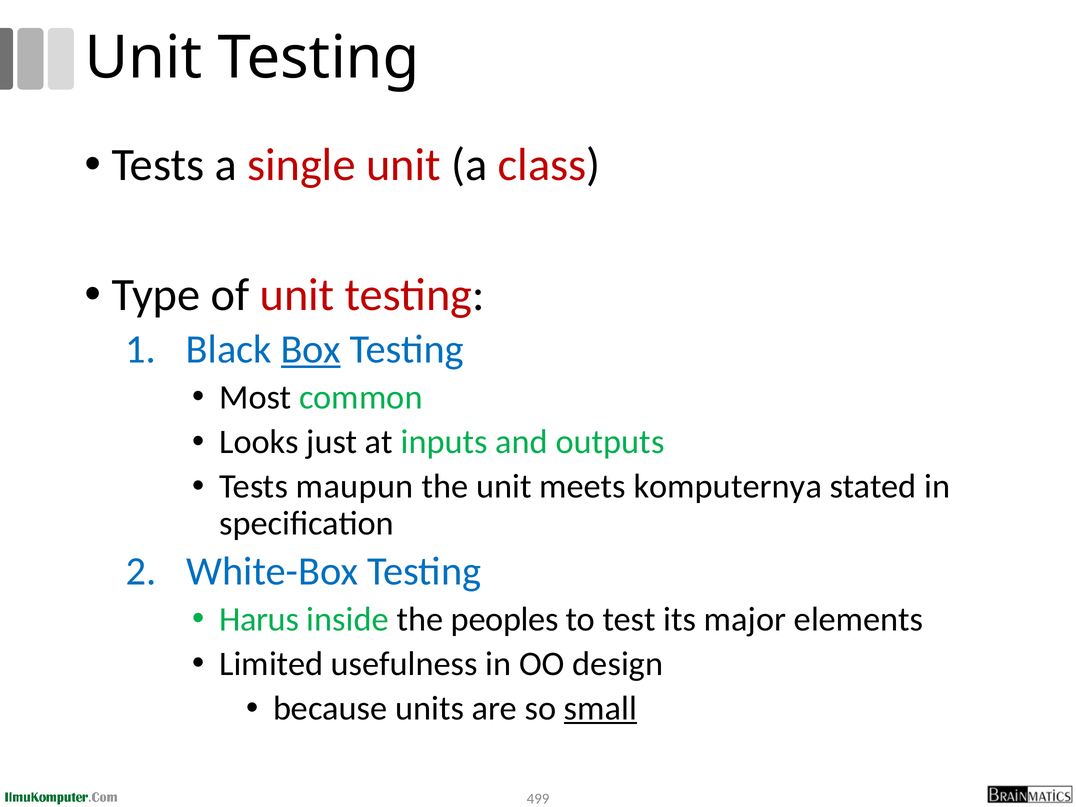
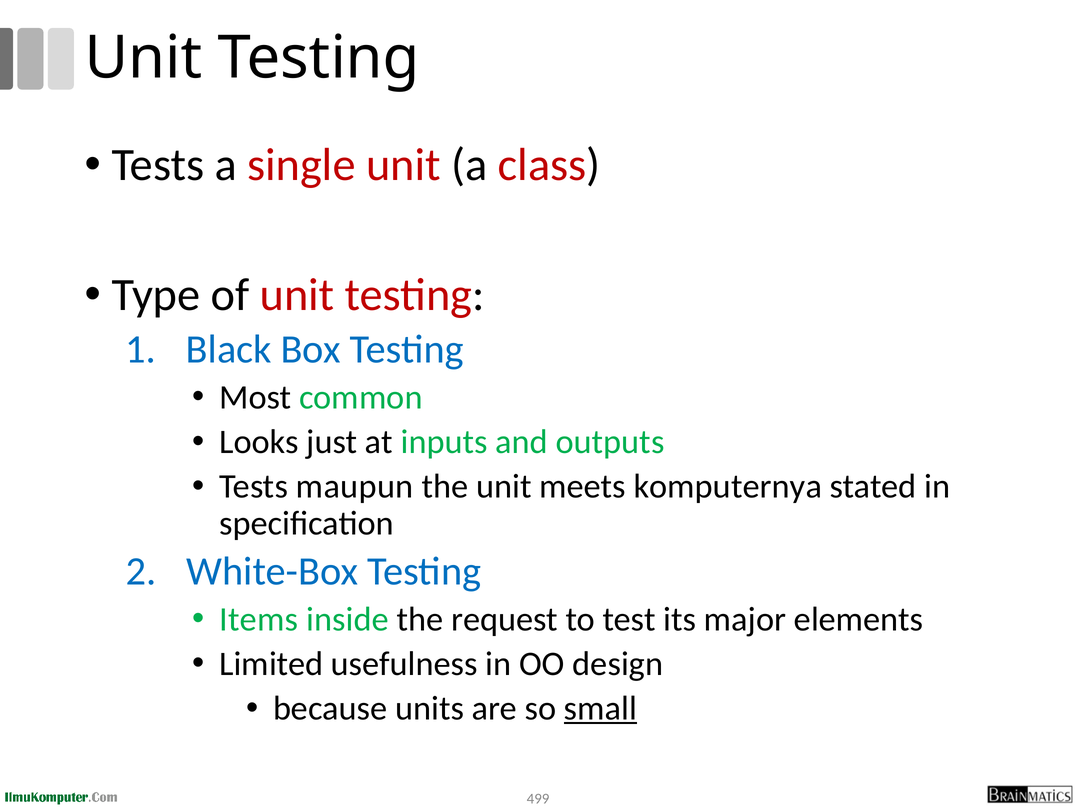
Box underline: present -> none (311, 349)
Harus: Harus -> Items (259, 619)
peoples: peoples -> request (505, 619)
